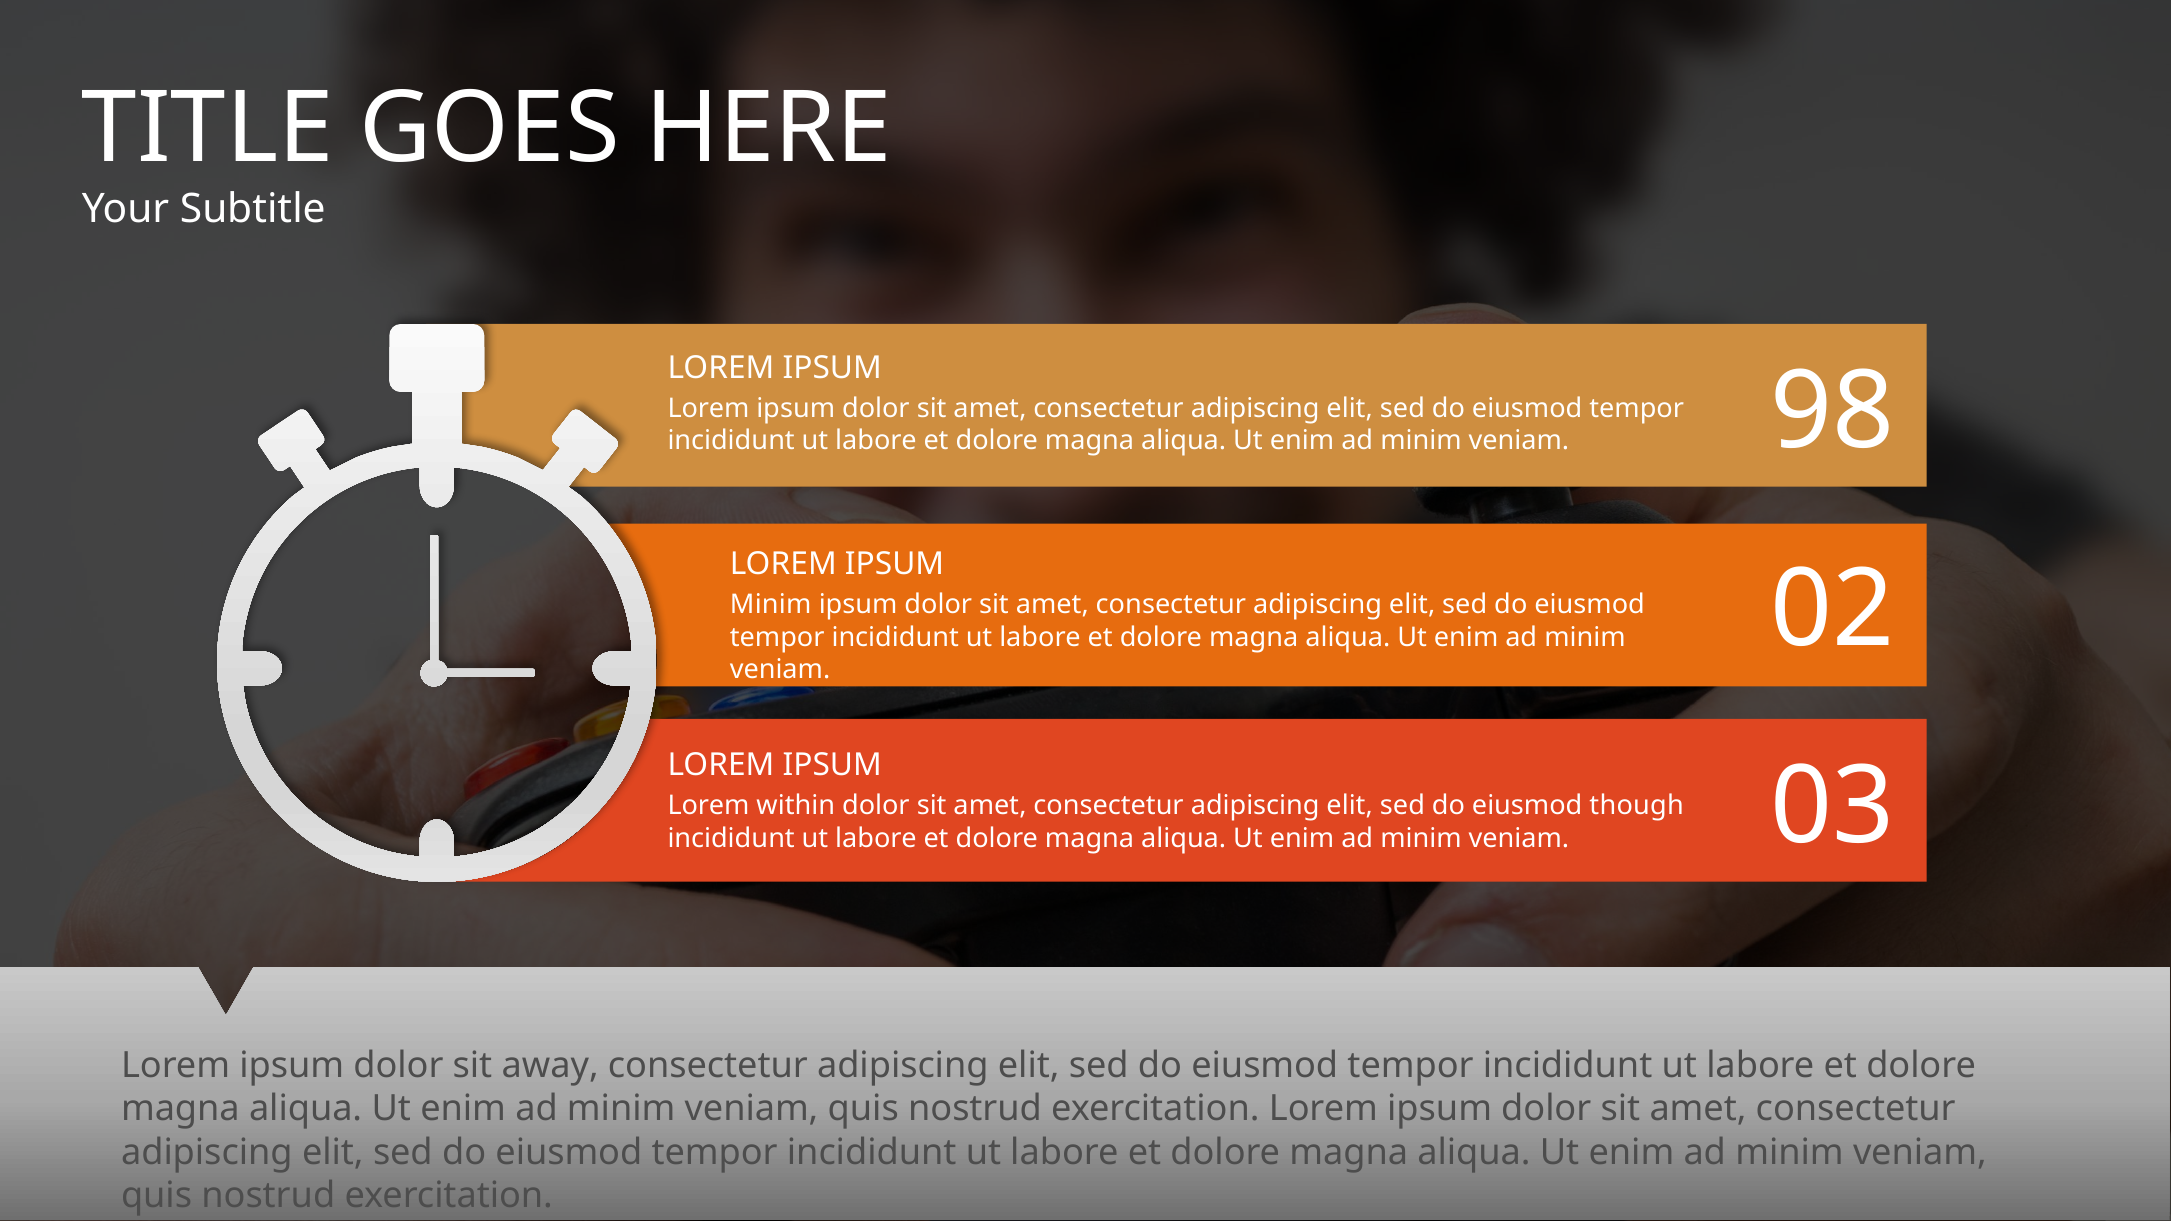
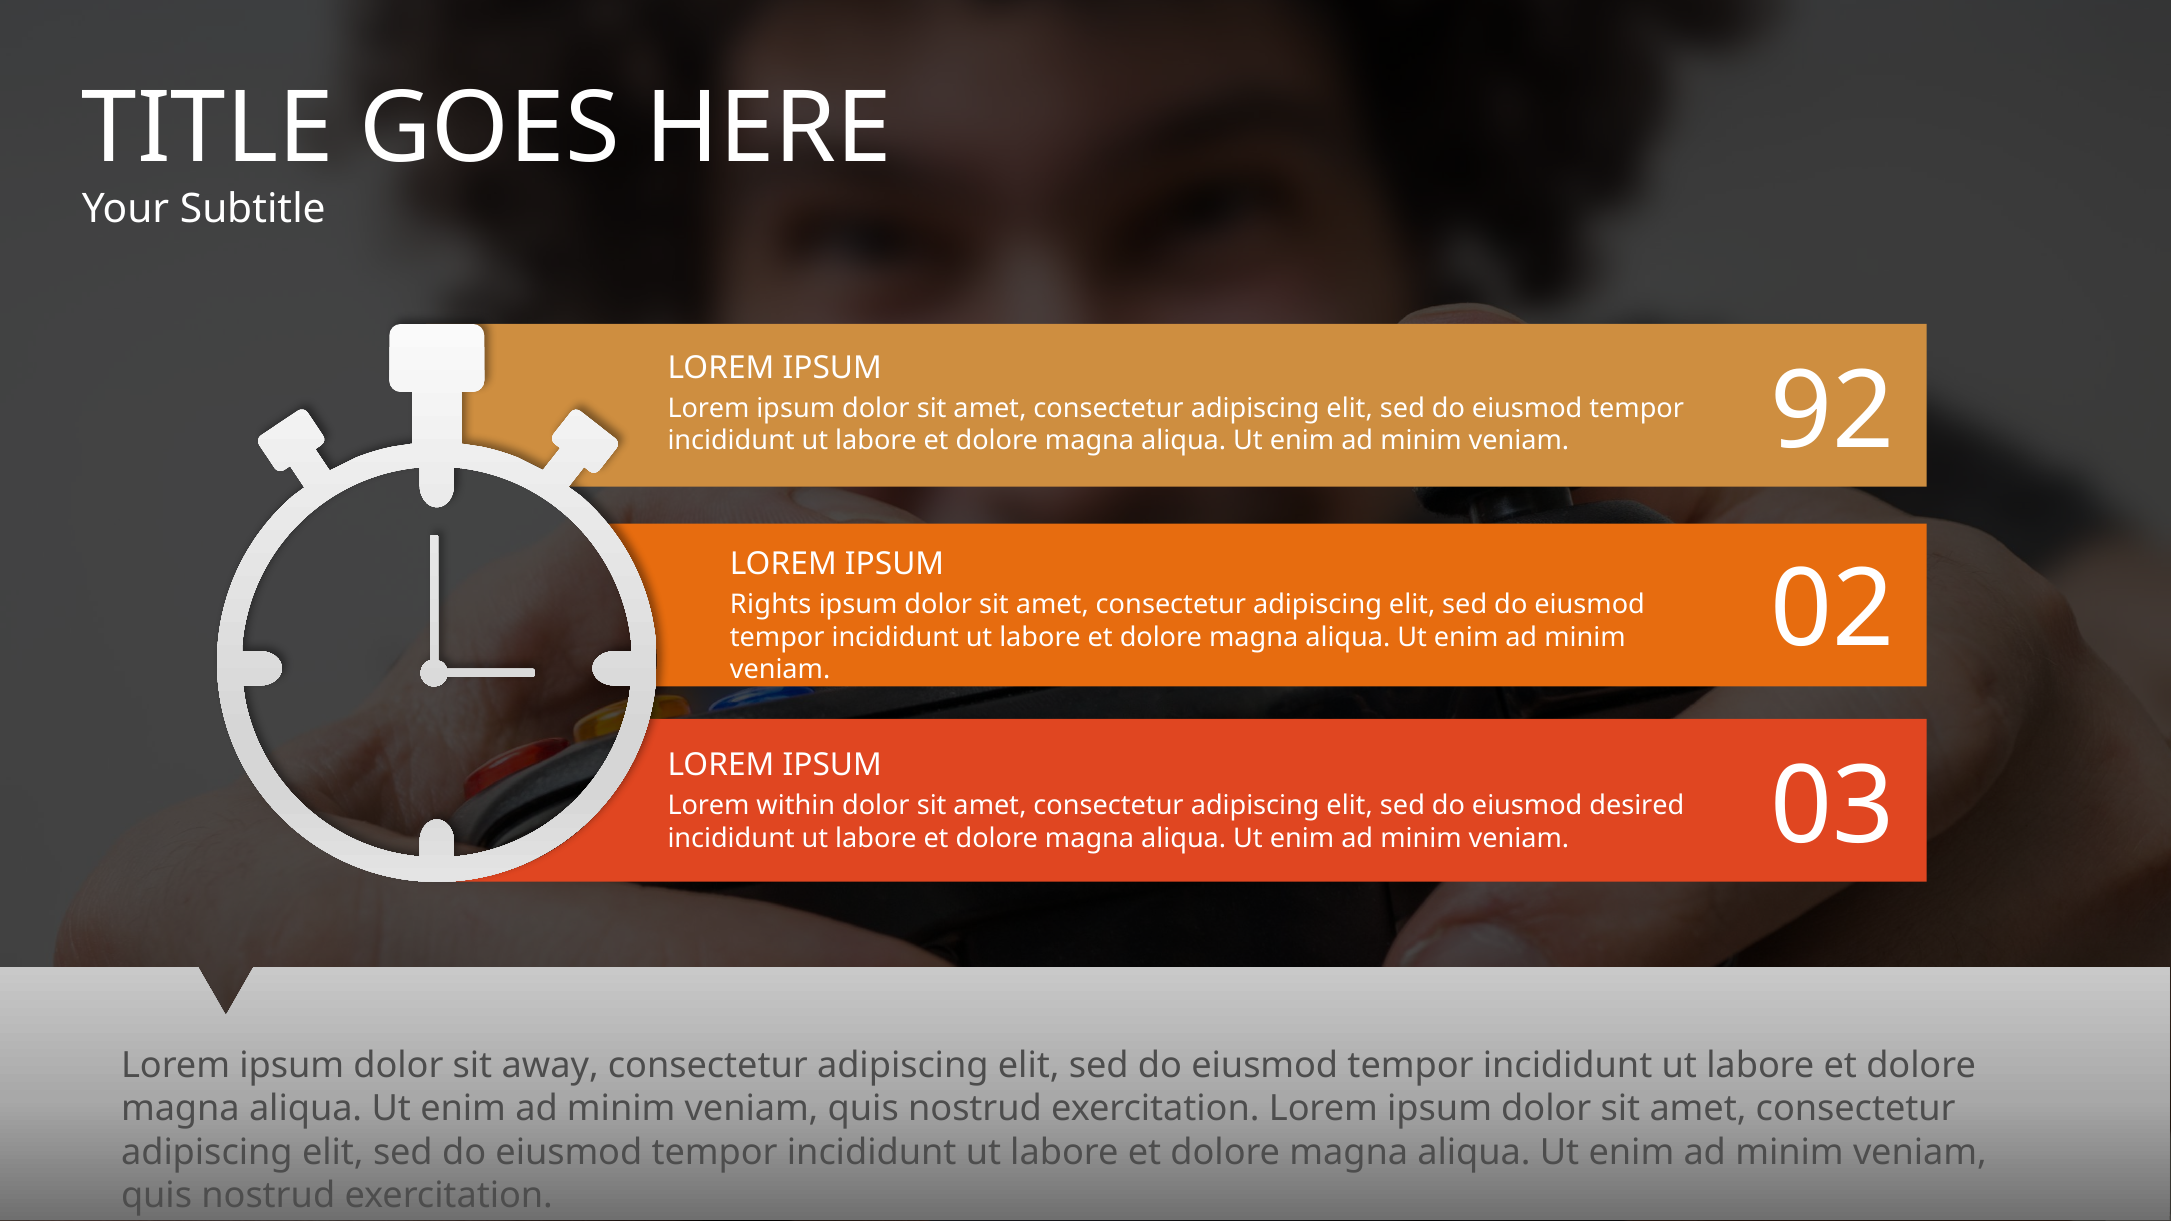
98: 98 -> 92 (1832, 412)
Minim: Minim -> Rights (771, 605)
though: though -> desired (1637, 806)
